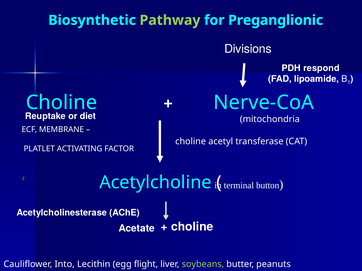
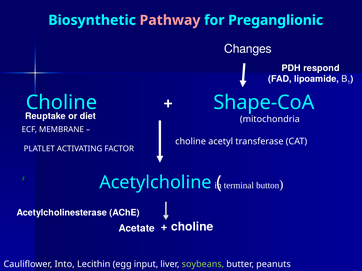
Pathway colour: light green -> pink (170, 20)
Divisions: Divisions -> Changes (248, 49)
Nerve-CoA: Nerve-CoA -> Shape-CoA (264, 103)
flight: flight -> input (146, 265)
